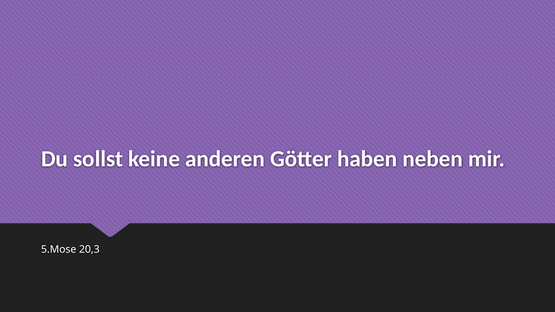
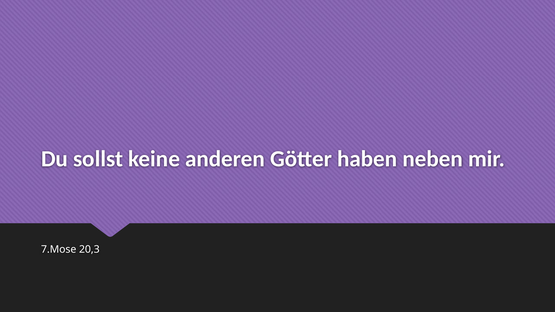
5.Mose: 5.Mose -> 7.Mose (59, 249)
